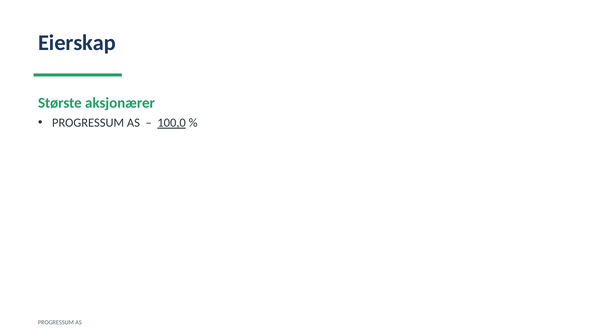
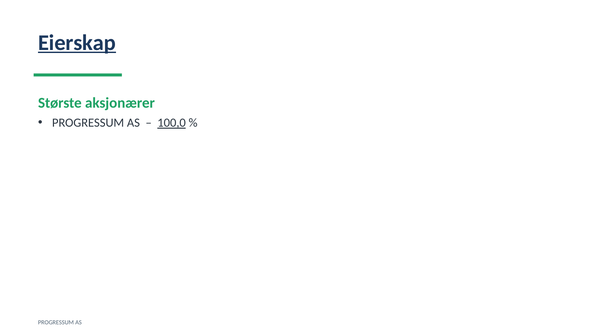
Eierskap underline: none -> present (77, 43)
